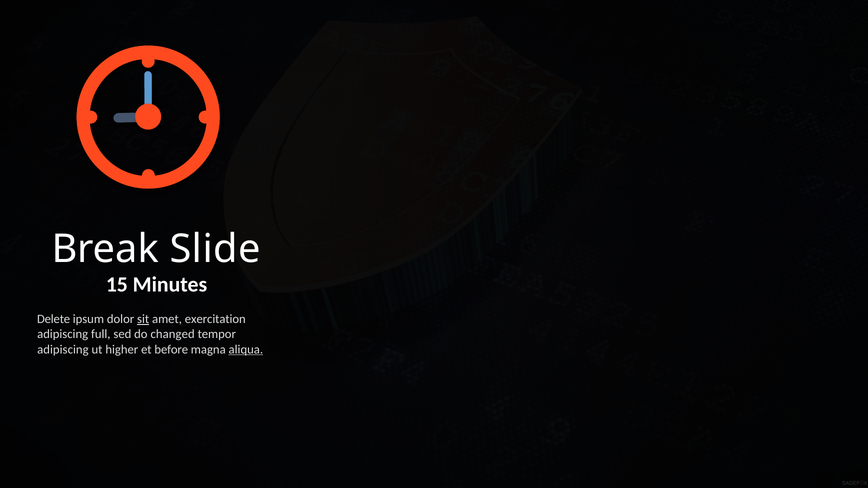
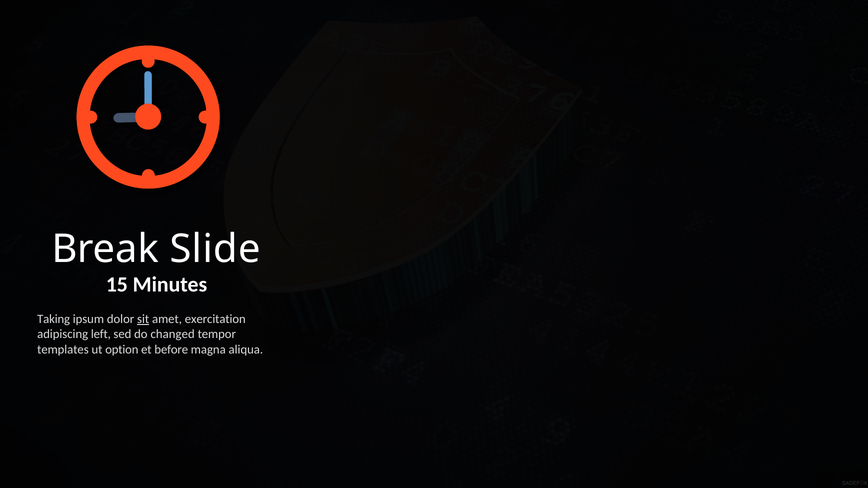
Delete: Delete -> Taking (54, 319)
full: full -> left (101, 334)
adipiscing: adipiscing -> templates (63, 350)
higher: higher -> option (122, 350)
aliqua underline: present -> none (246, 350)
